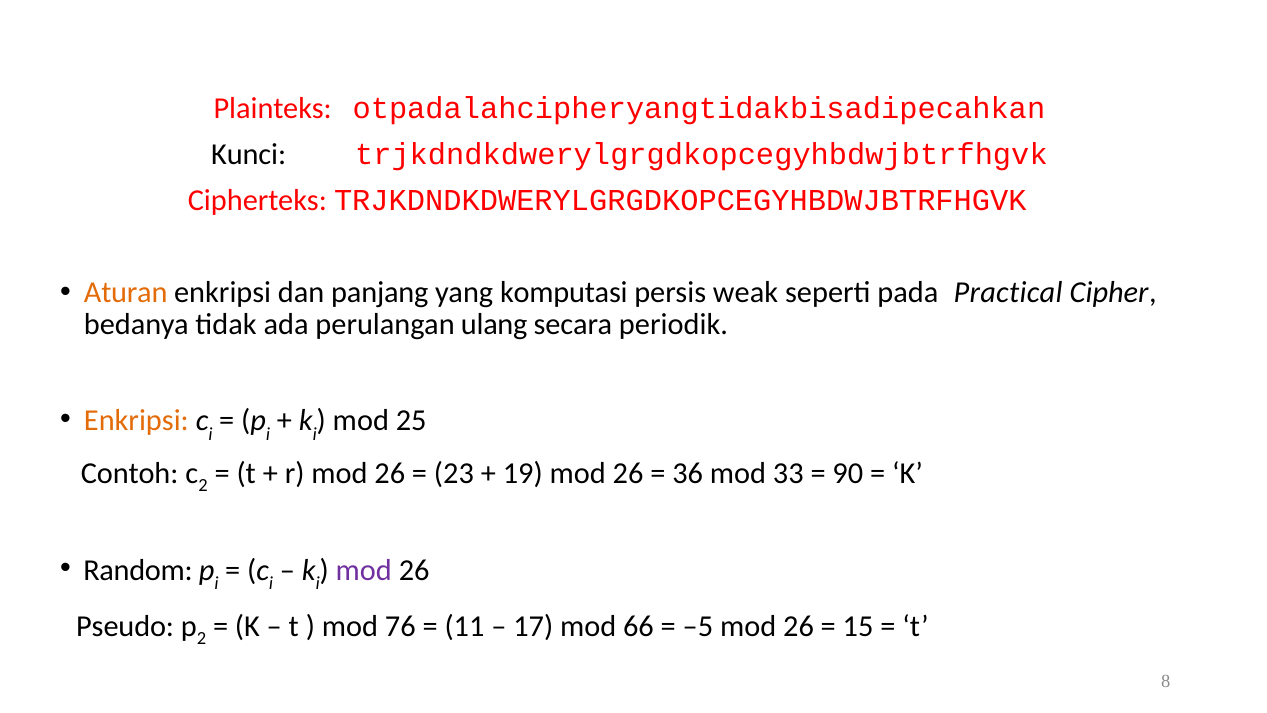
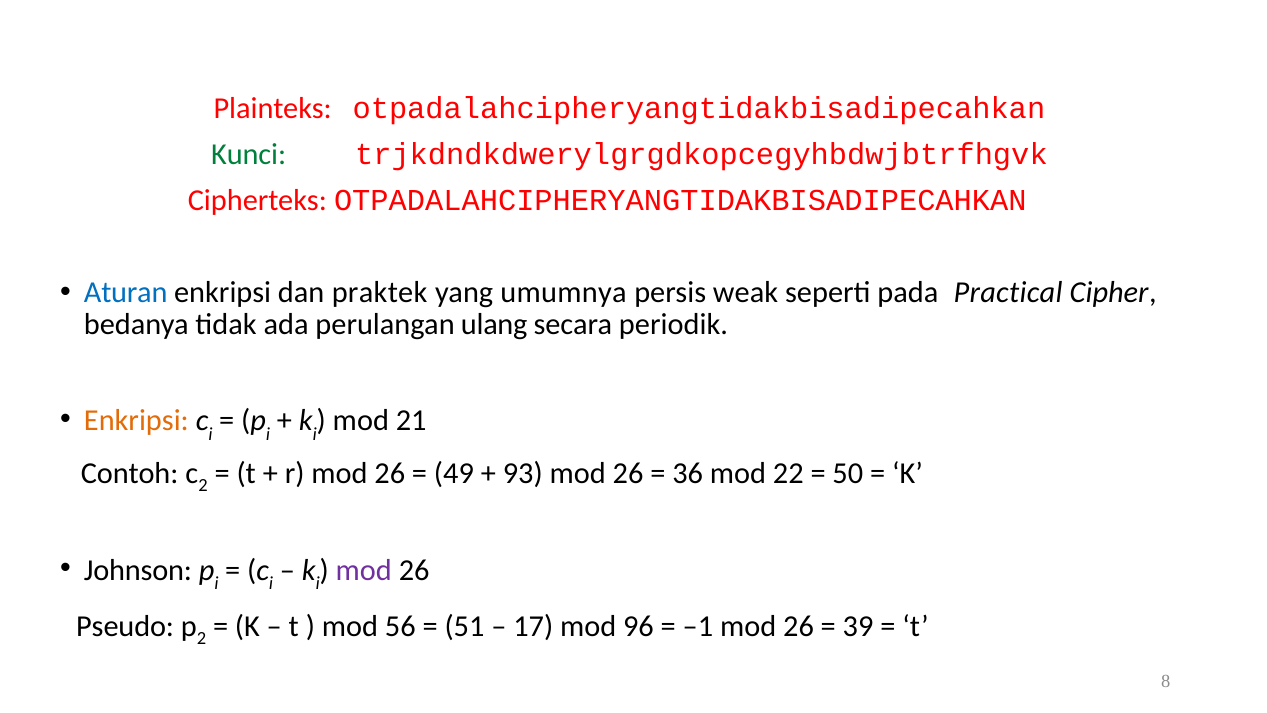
Kunci colour: black -> green (249, 154)
Cipherteks TRJKDNDKDWERYLGRGDKOPCEGYHBDWJBTRFHGVK: TRJKDNDKDWERYLGRGDKOPCEGYHBDWJBTRFHGVK -> OTPADALAHCIPHERYANGTIDAKBISADIPECAHKAN (680, 200)
Aturan colour: orange -> blue (126, 292)
panjang: panjang -> praktek (380, 292)
komputasi: komputasi -> umumnya (564, 292)
25: 25 -> 21 (411, 421)
23: 23 -> 49 (454, 473)
19: 19 -> 93 (523, 473)
33: 33 -> 22 (788, 473)
90: 90 -> 50 (848, 473)
Random: Random -> Johnson (138, 570)
76: 76 -> 56 (400, 626)
11: 11 -> 51 (464, 626)
66: 66 -> 96 (638, 626)
–5: –5 -> –1 (698, 626)
15: 15 -> 39 (858, 626)
